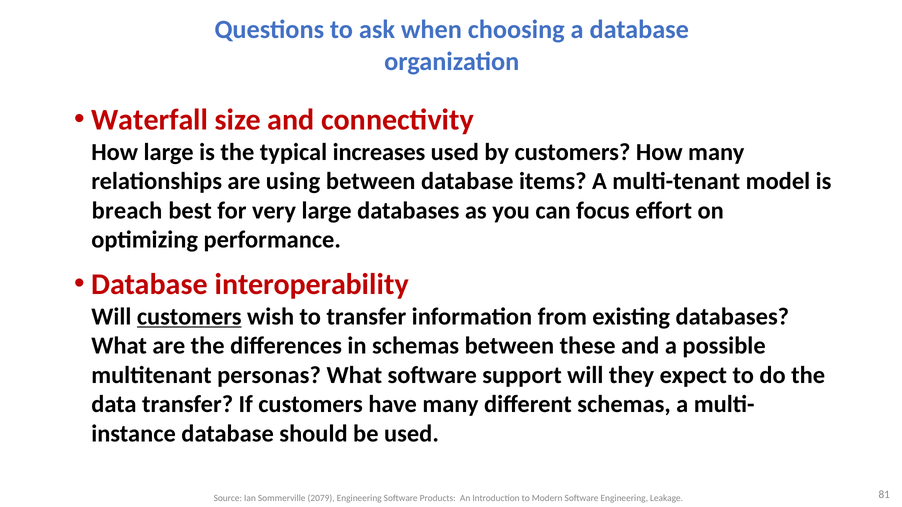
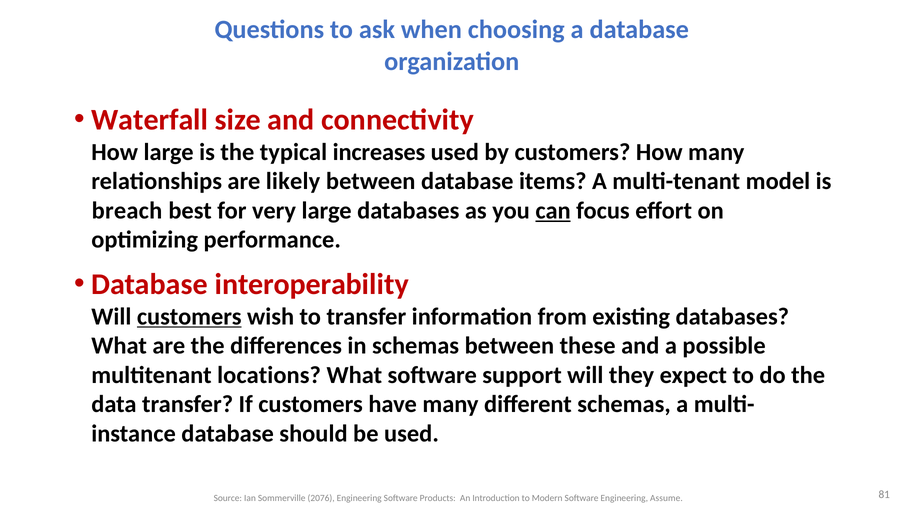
using: using -> likely (293, 181)
can underline: none -> present (553, 211)
personas: personas -> locations (269, 375)
2079: 2079 -> 2076 (321, 498)
Leakage: Leakage -> Assume (666, 498)
